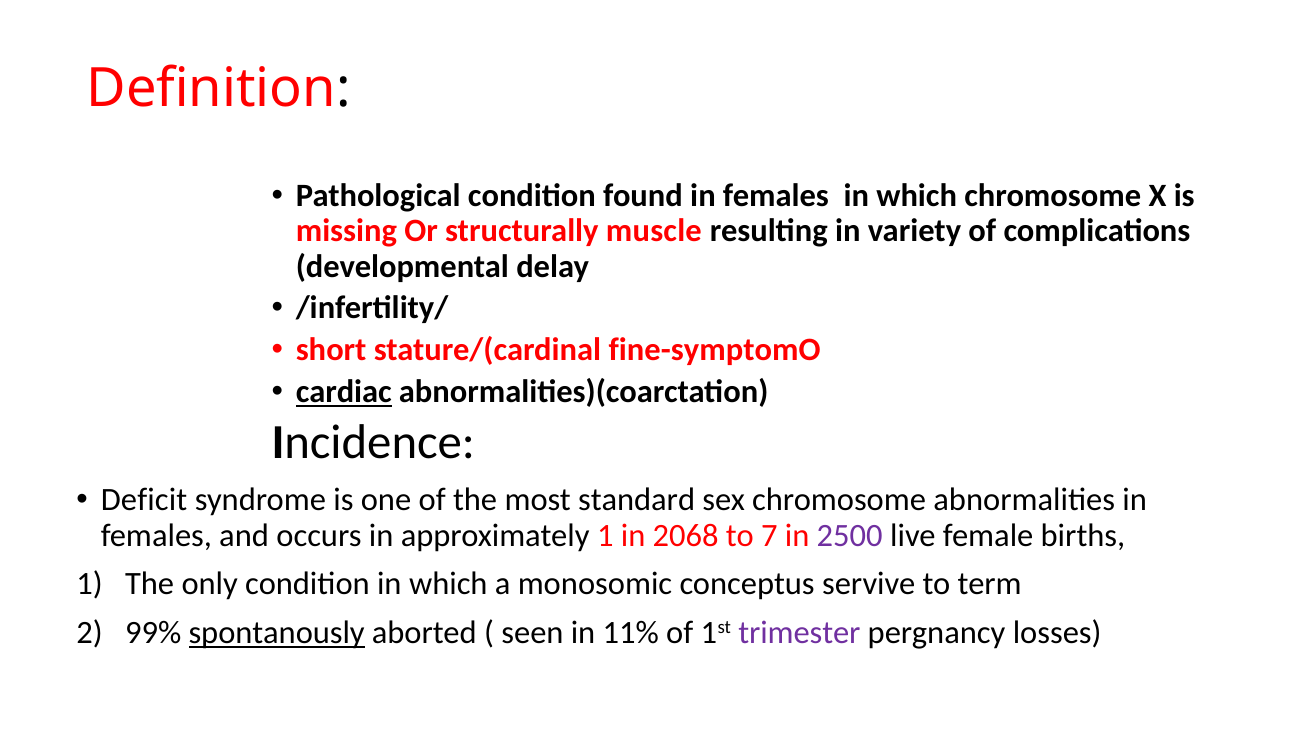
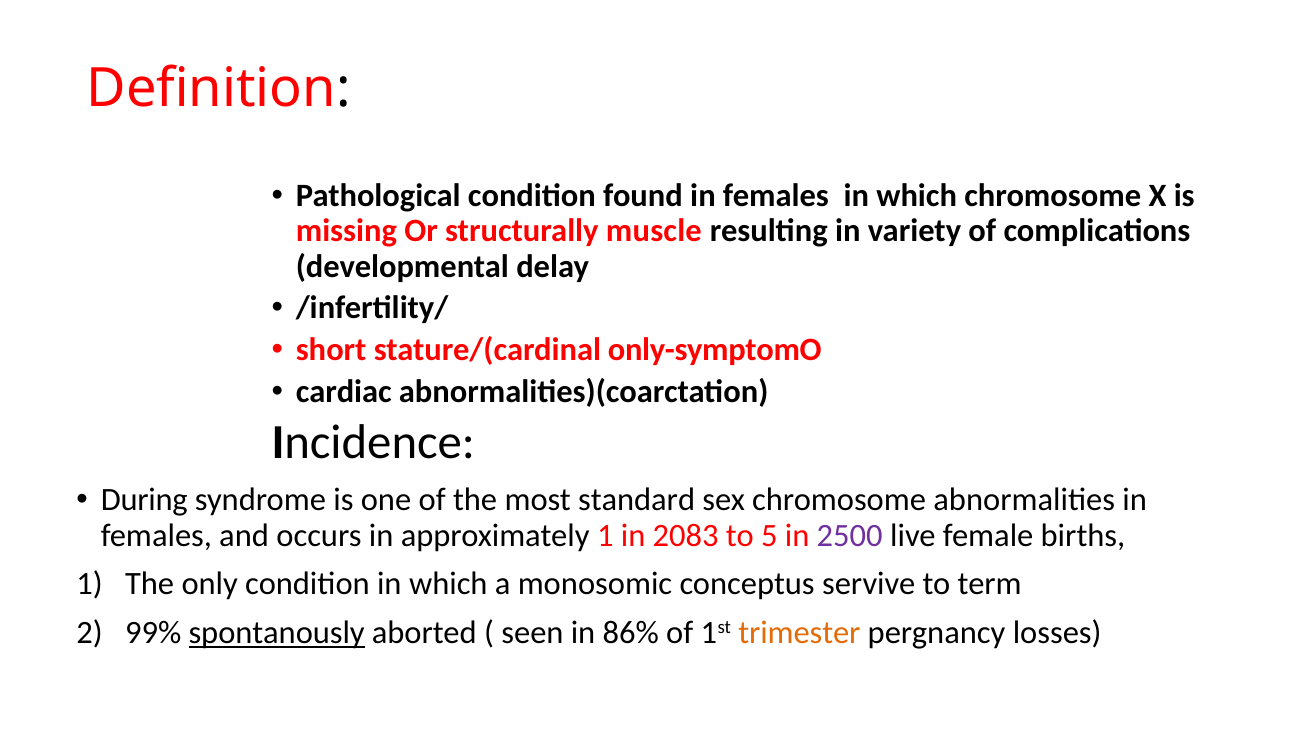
fine-symptomO: fine-symptomO -> only-symptomO (715, 350)
cardiac underline: present -> none (344, 392)
Deficit: Deficit -> During (144, 500)
2068: 2068 -> 2083 (686, 535)
7: 7 -> 5 (769, 535)
11%: 11% -> 86% (631, 632)
trimester colour: purple -> orange (799, 632)
